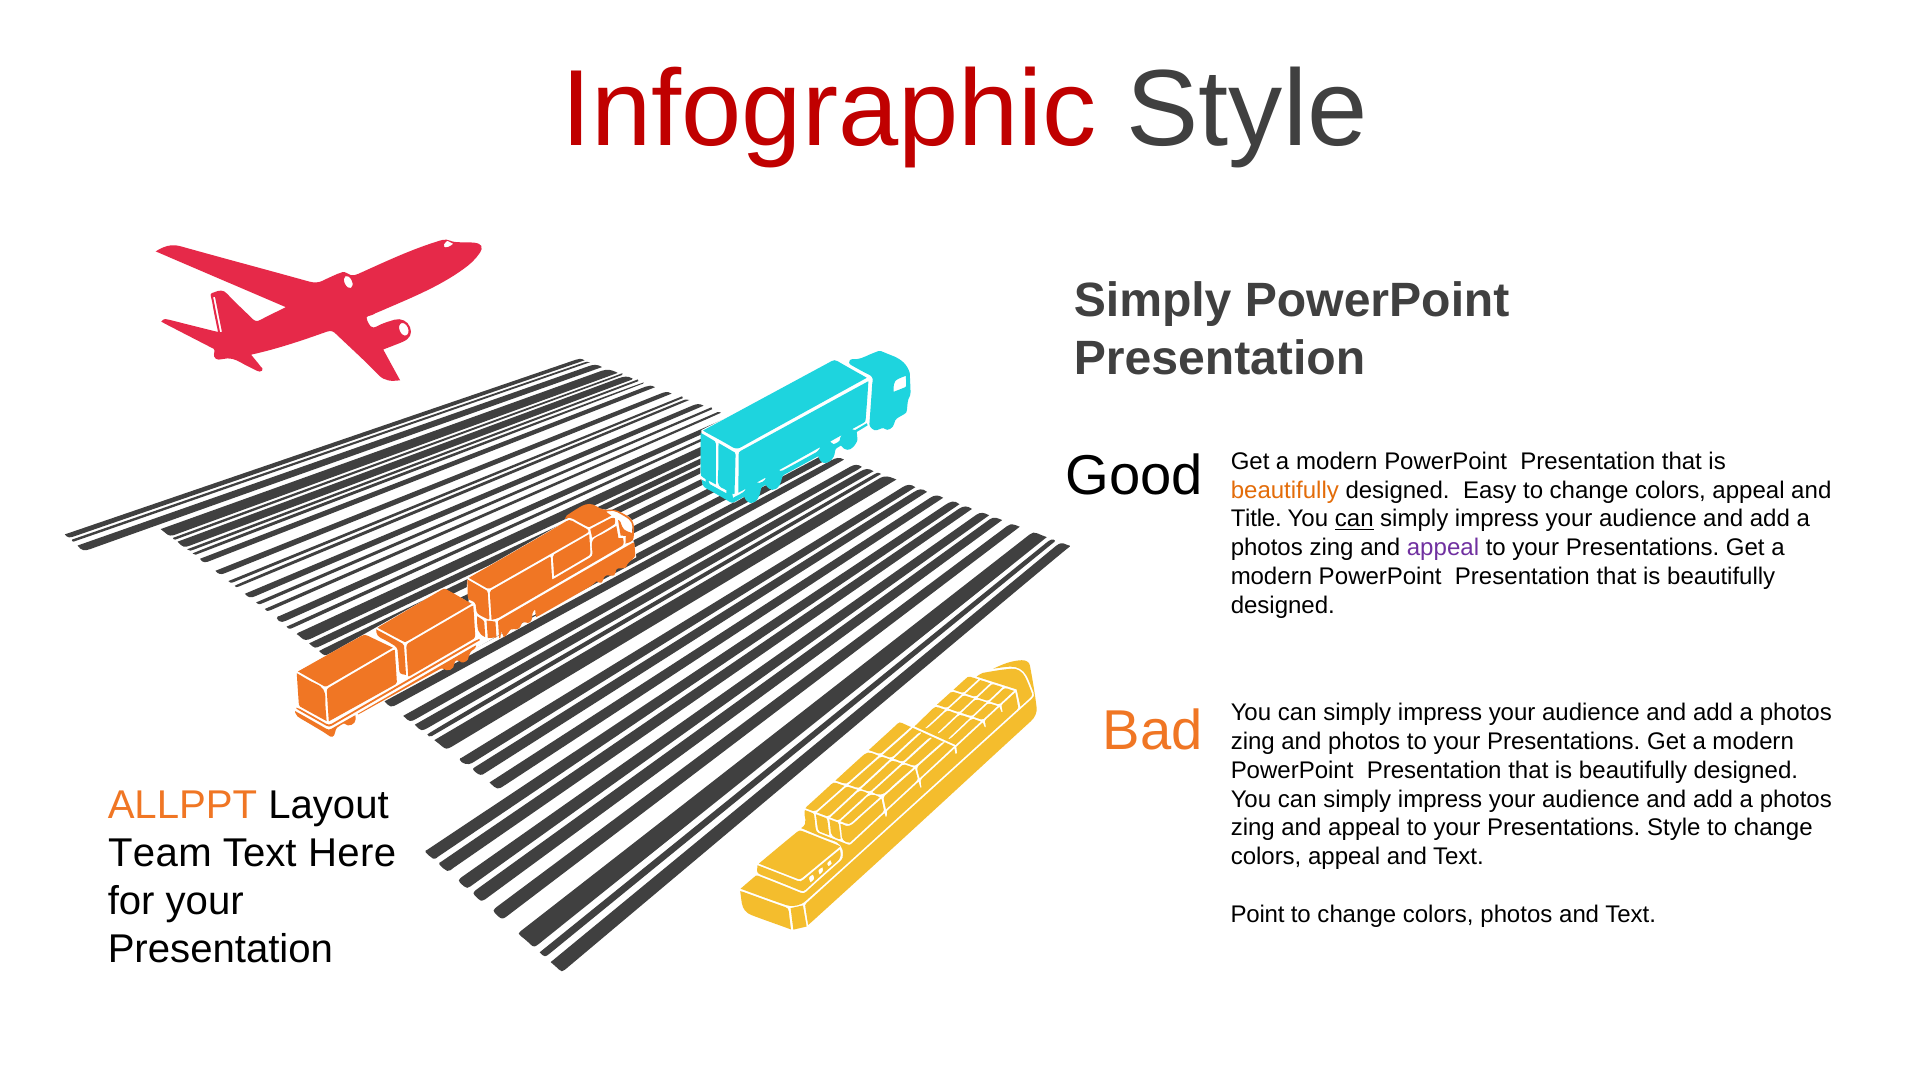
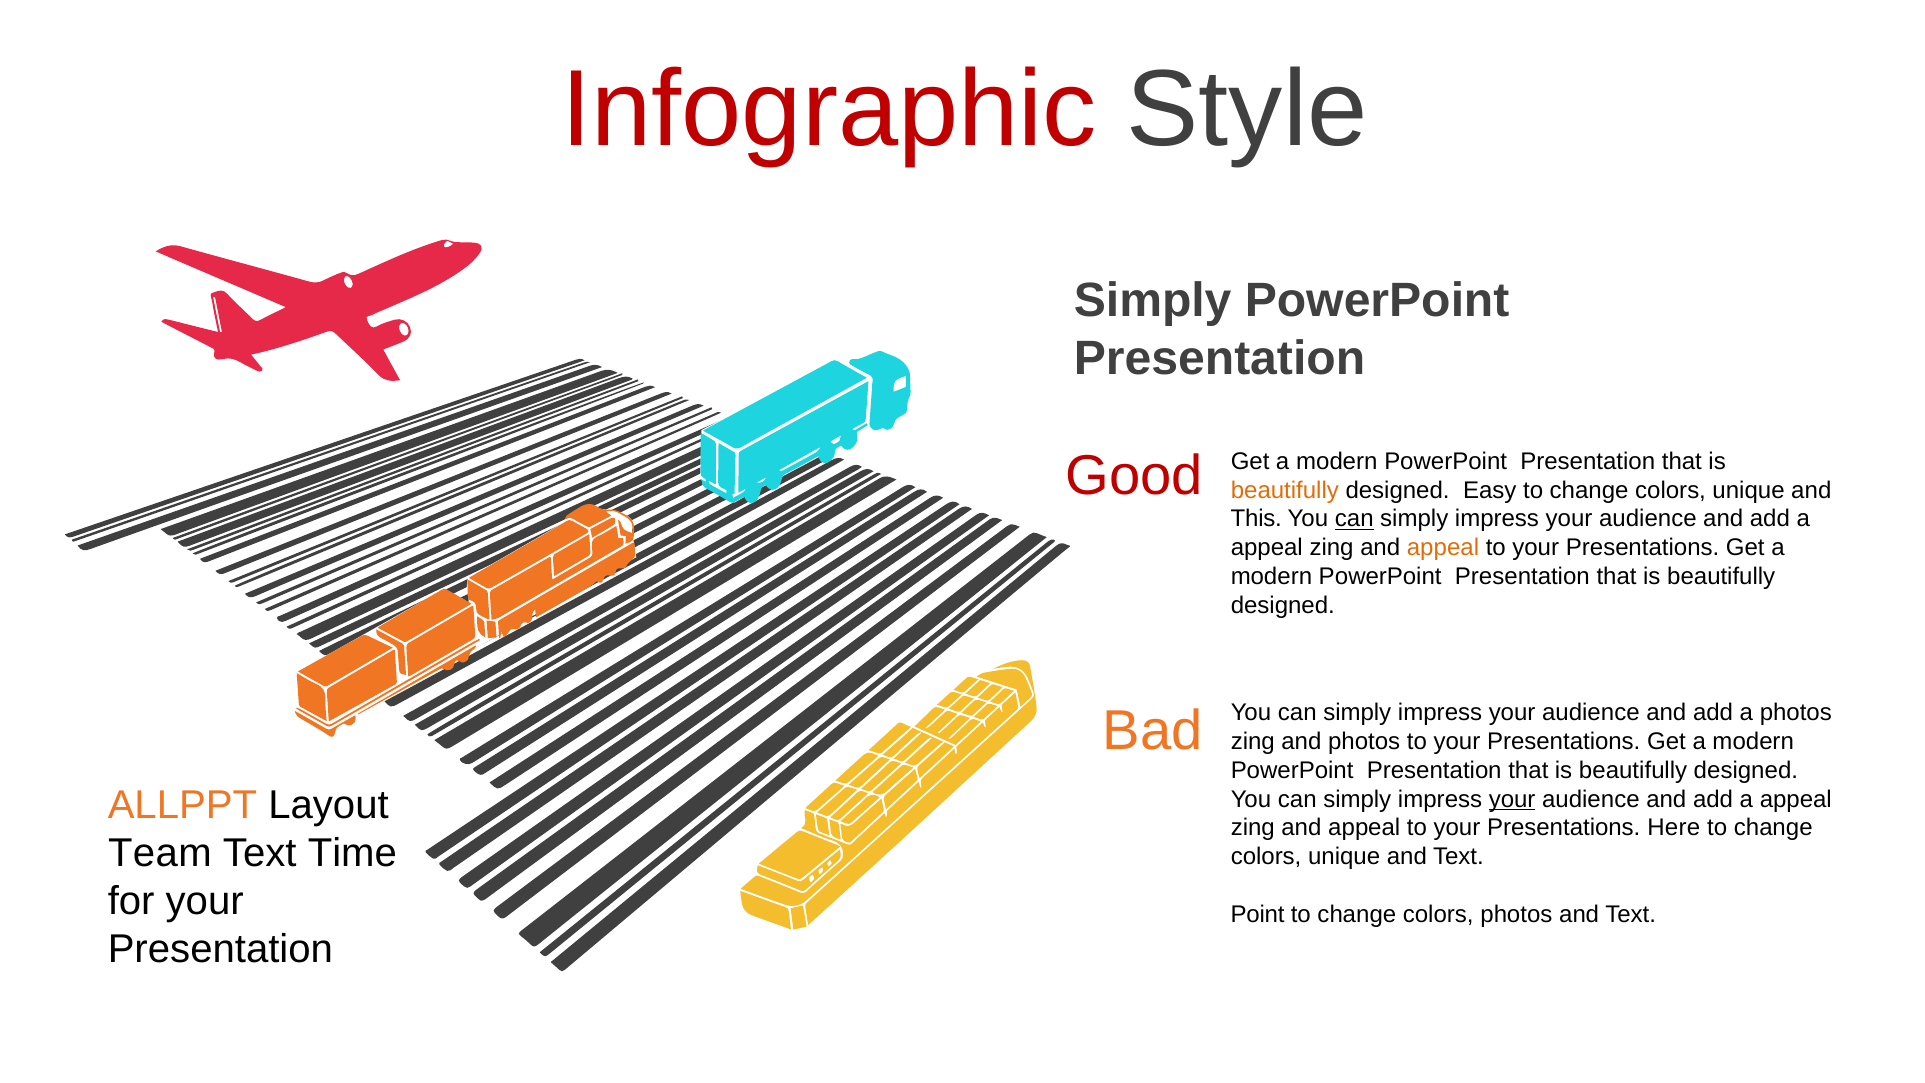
Good colour: black -> red (1134, 476)
appeal: appeal -> unique (1749, 490)
Title: Title -> This (1256, 519)
photos: photos -> appeal (1267, 548)
appeal colour: purple -> orange (1443, 548)
your underline: none -> present (1512, 799)
photos: photos -> appeal (1796, 799)
Presentations Style: Style -> Here (1674, 828)
Here: Here -> Time (352, 853)
appeal: appeal -> unique (1344, 857)
